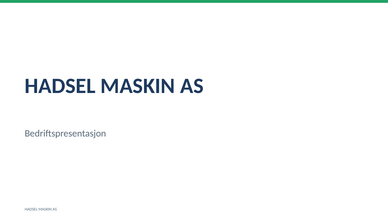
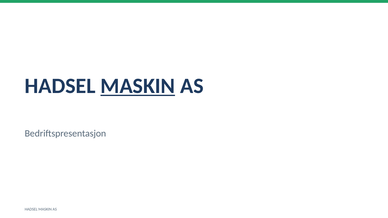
MASKIN underline: none -> present (138, 86)
